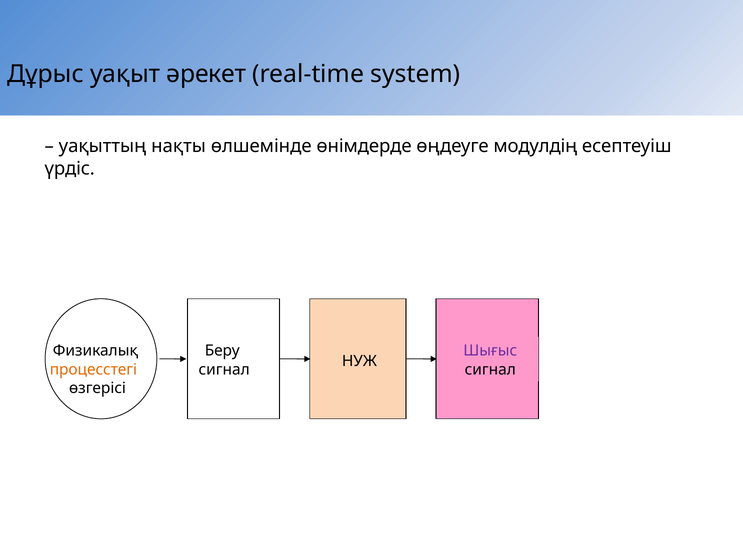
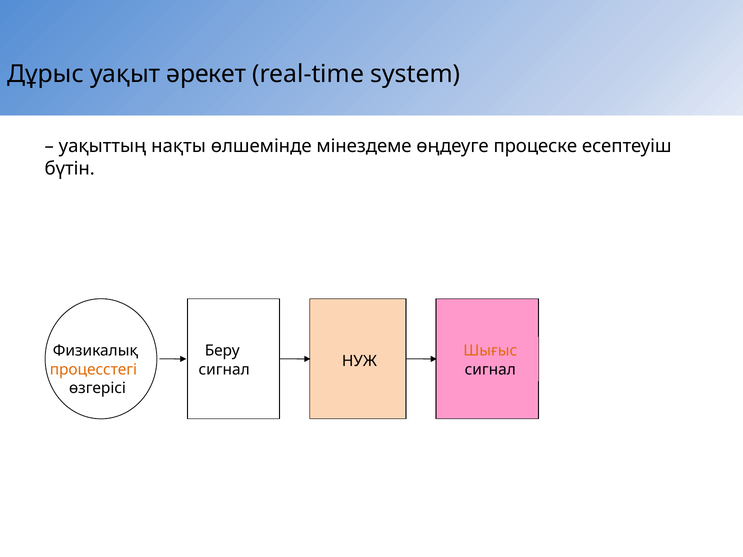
өнімдерде: өнімдерде -> мінездеме (364, 146)
модулдің: модулдің -> процеске (535, 146)
үрдіс: үрдіс -> бүтін (70, 168)
Шығыс colour: purple -> orange (490, 351)
